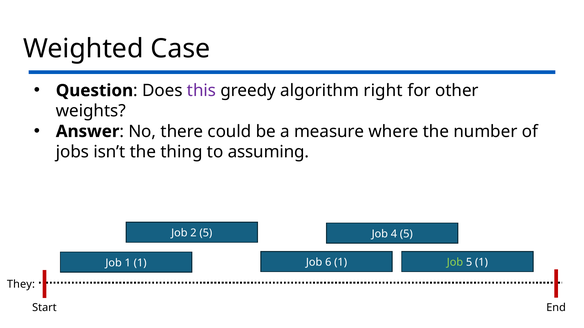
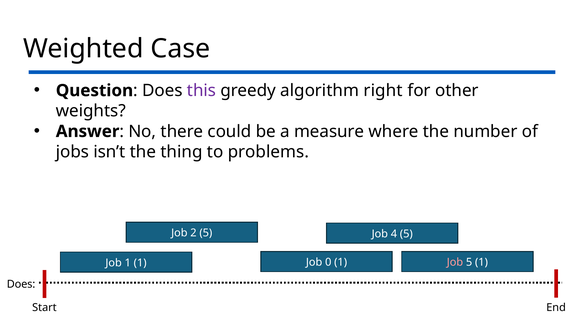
assuming: assuming -> problems (268, 152)
6: 6 -> 0 (328, 263)
Job colour: light green -> pink (455, 263)
They: They -> Does (21, 285)
